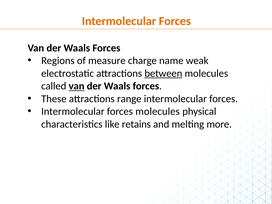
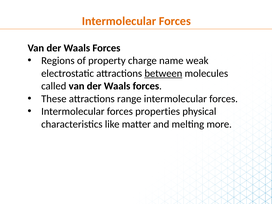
measure: measure -> property (107, 61)
van underline: present -> none (77, 86)
forces molecules: molecules -> properties (158, 111)
retains: retains -> matter (136, 124)
